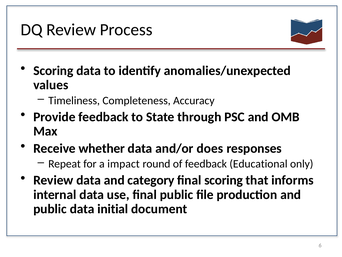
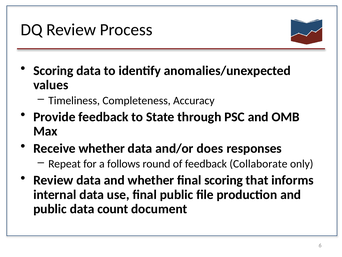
impact: impact -> follows (124, 164)
Educational: Educational -> Collaborate (258, 164)
and category: category -> whether (151, 180)
initial: initial -> count (113, 209)
